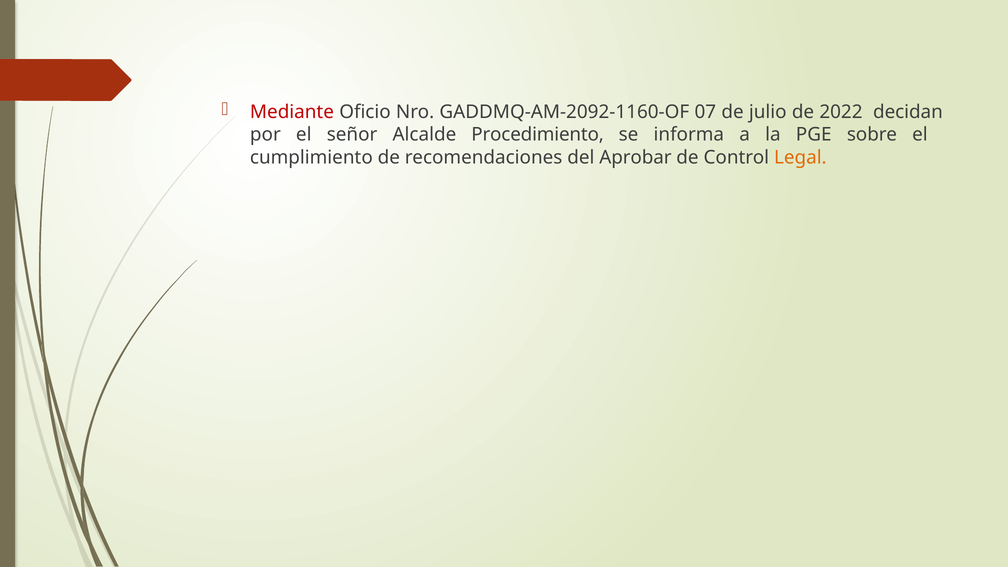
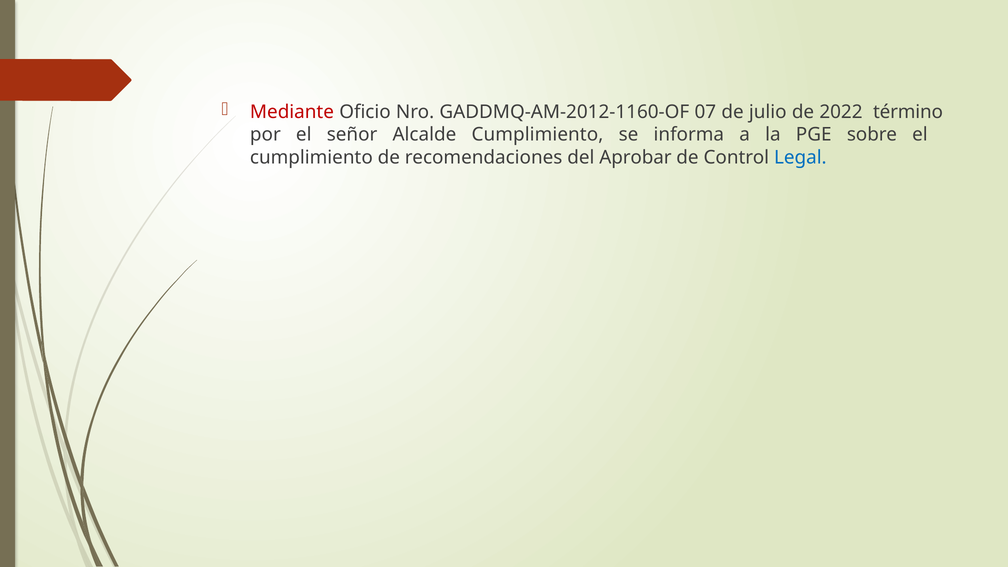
GADDMQ-AM-2092-1160-OF: GADDMQ-AM-2092-1160-OF -> GADDMQ-AM-2012-1160-OF (564, 112)
decidan: decidan -> término (908, 112)
Alcalde Procedimiento: Procedimiento -> Cumplimiento (537, 135)
Legal colour: orange -> blue (800, 157)
